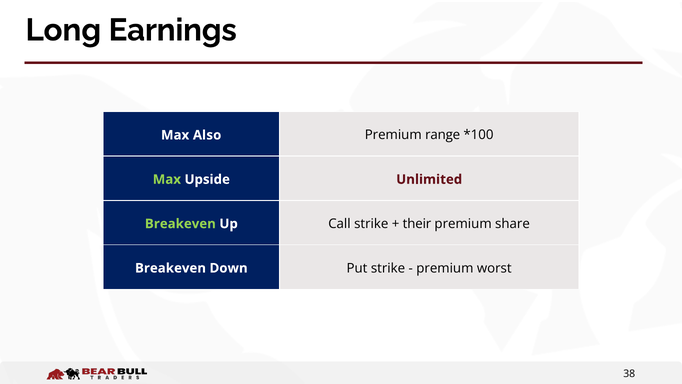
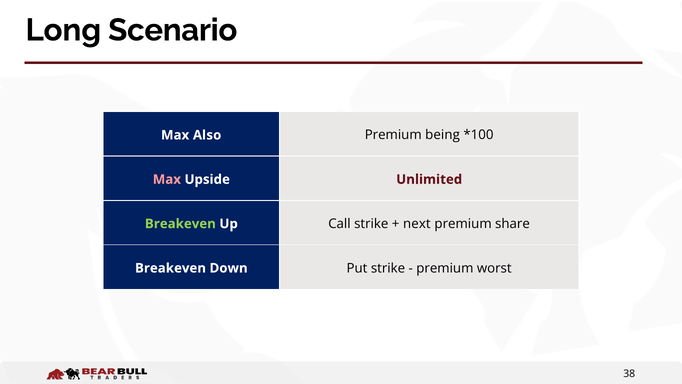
Earnings: Earnings -> Scenario (173, 30)
range: range -> being (443, 135)
Max colour: light green -> pink (167, 179)
their: their -> next (417, 224)
